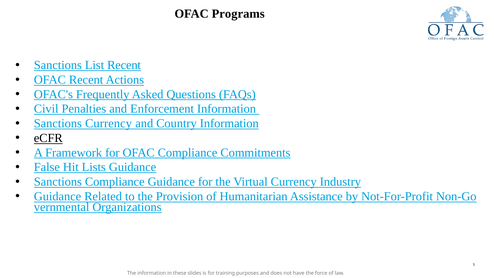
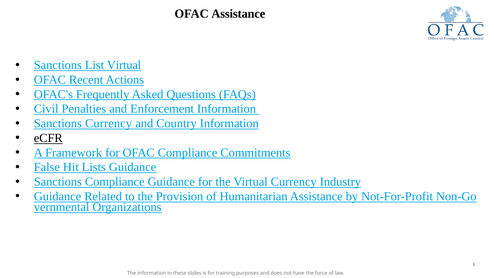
OFAC Programs: Programs -> Assistance (238, 14)
List Recent: Recent -> Virtual (124, 65)
